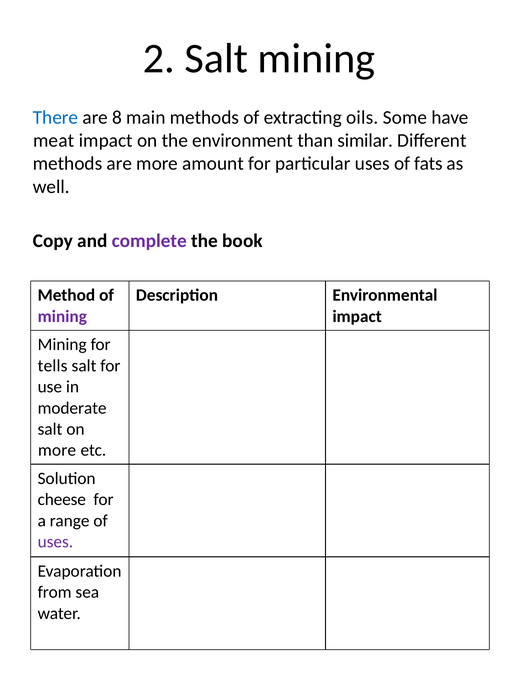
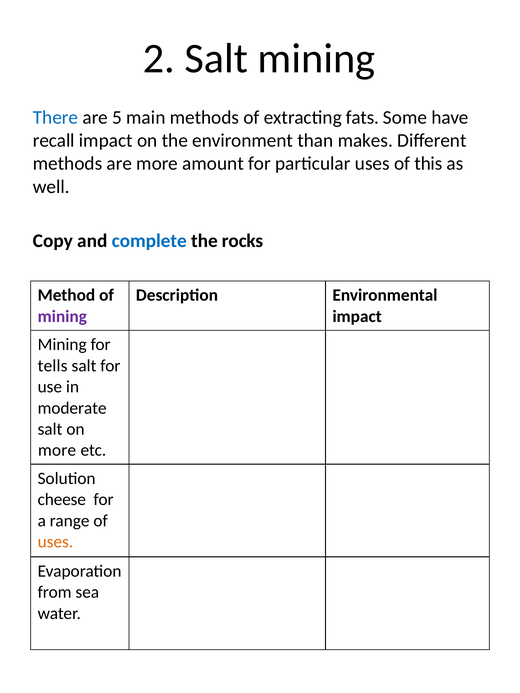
8: 8 -> 5 (117, 117)
oils: oils -> fats (362, 117)
meat: meat -> recall (54, 141)
similar: similar -> makes (365, 141)
fats: fats -> this (428, 164)
complete colour: purple -> blue (149, 241)
book: book -> rocks (243, 241)
uses colour: purple -> orange (55, 542)
